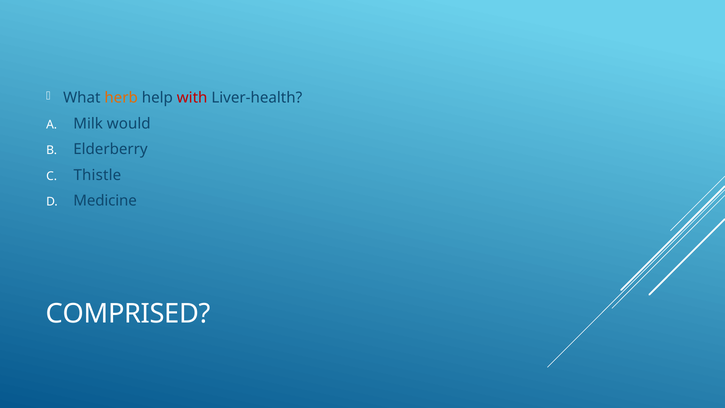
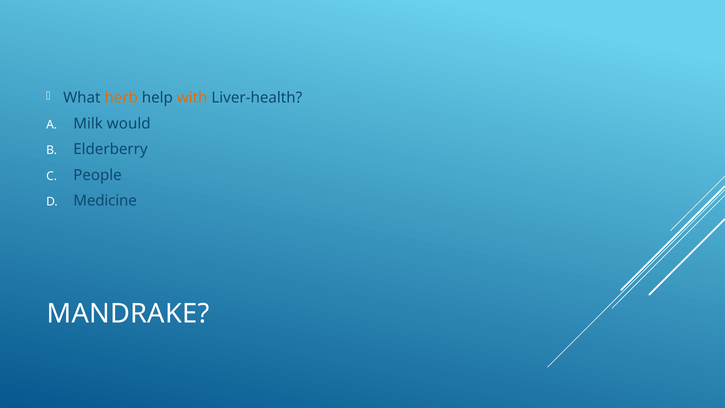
with colour: red -> orange (192, 98)
Thistle: Thistle -> People (97, 175)
COMPRISED: COMPRISED -> MANDRAKE (128, 314)
